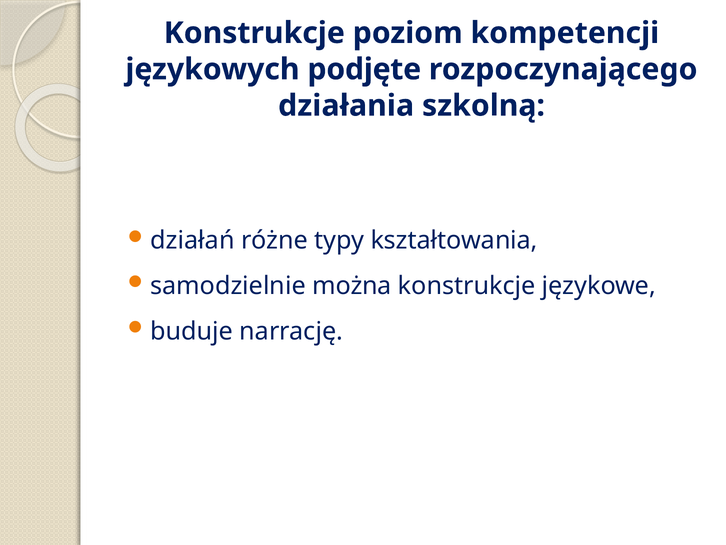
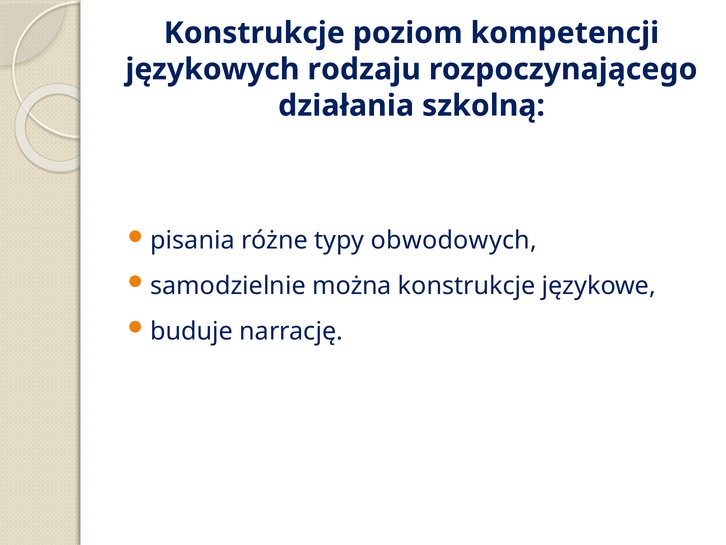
podjęte: podjęte -> rodzaju (364, 69)
działań: działań -> pisania (192, 240)
kształtowania: kształtowania -> obwodowych (454, 240)
